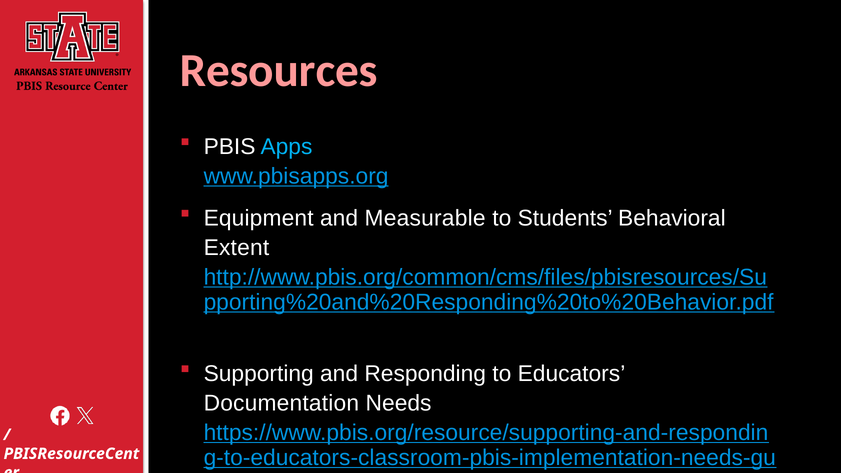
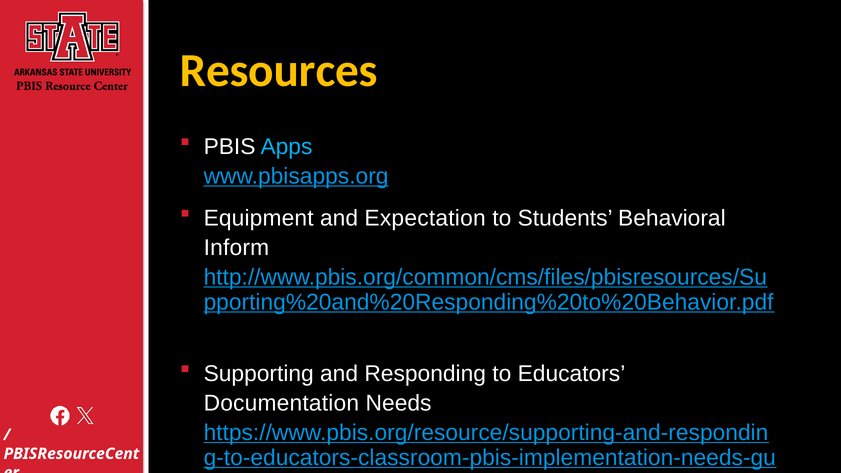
Resources colour: pink -> yellow (279, 71)
Measurable: Measurable -> Expectation (425, 218)
Extent: Extent -> Inform (236, 248)
